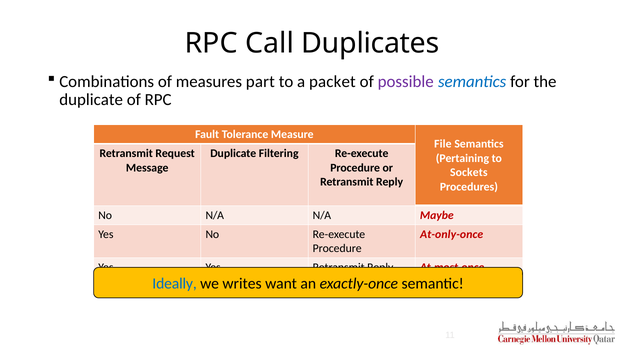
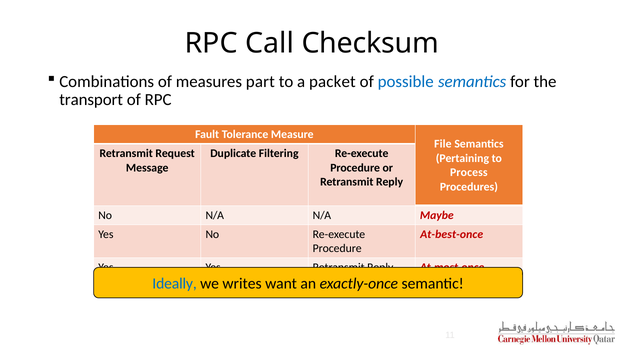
Duplicates: Duplicates -> Checksum (370, 43)
possible colour: purple -> blue (406, 82)
duplicate: duplicate -> transport (91, 100)
Sockets: Sockets -> Process (469, 172)
At-only-once: At-only-once -> At-best-once (452, 234)
